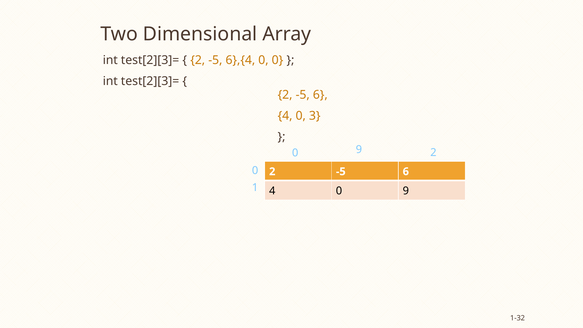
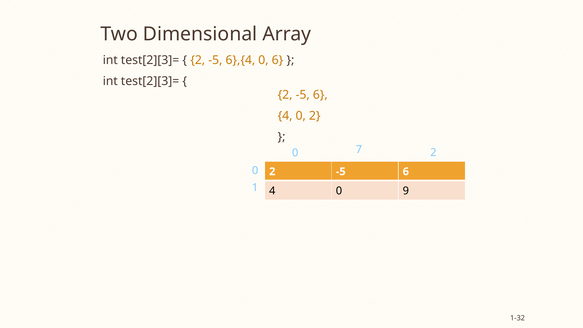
0 0: 0 -> 6 (278, 60)
0 3: 3 -> 2 (315, 116)
9: 9 -> 7 (359, 150)
